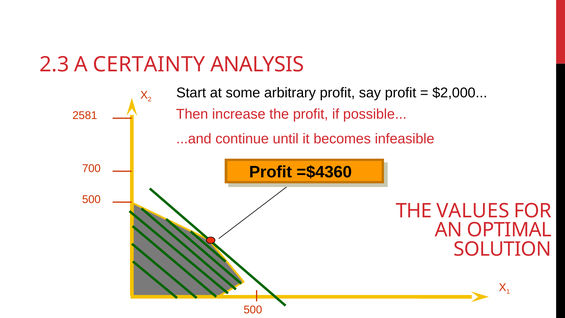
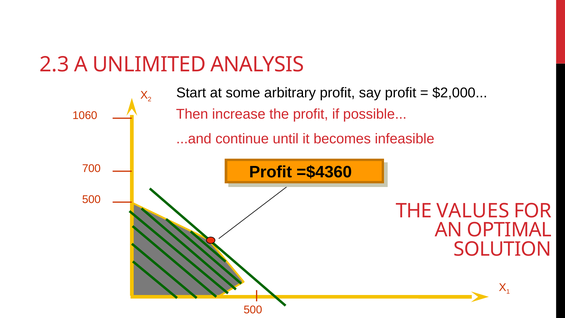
CERTAINTY: CERTAINTY -> UNLIMITED (149, 64)
2581: 2581 -> 1060 (85, 116)
